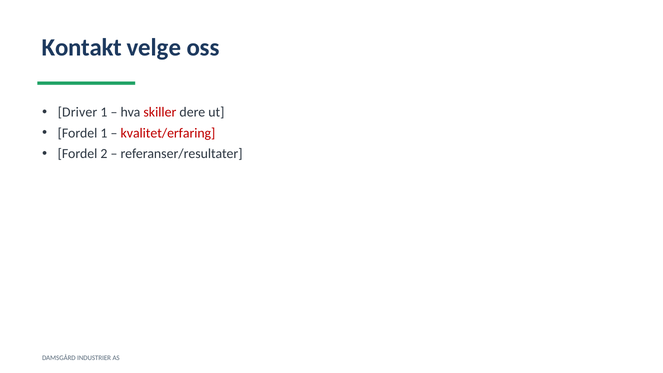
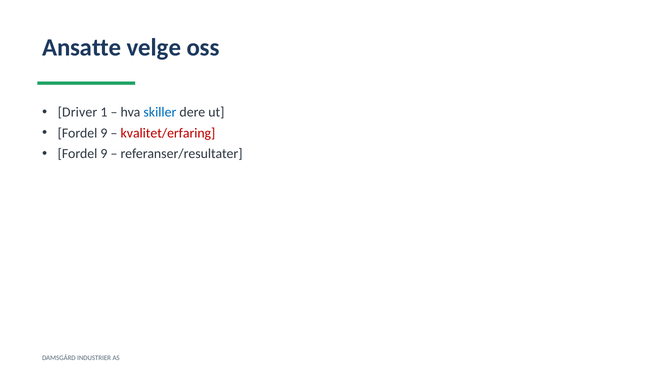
Kontakt: Kontakt -> Ansatte (82, 47)
skiller colour: red -> blue (160, 112)
1: 1 -> 9 (104, 133)
2: 2 -> 9 (104, 154)
